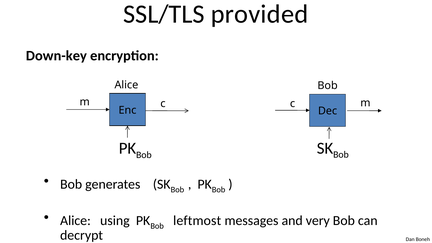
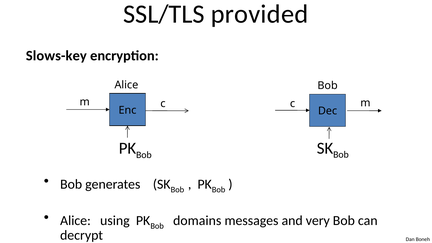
Down-key: Down-key -> Slows-key (56, 56)
leftmost: leftmost -> domains (197, 221)
